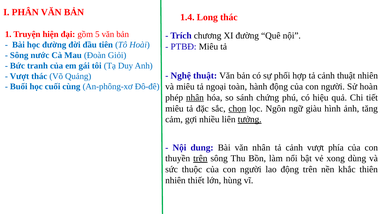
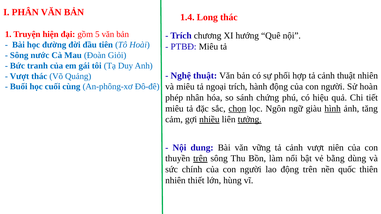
XI đường: đường -> hướng (247, 36)
ngoại toàn: toàn -> trích (238, 87)
nhân underline: present -> none (195, 98)
hình underline: none -> present (333, 109)
nhiều underline: none -> present (209, 120)
văn nhân: nhân -> vững (261, 148)
phía: phía -> niên (336, 148)
xong: xong -> bằng (336, 159)
thuộc: thuộc -> chính (192, 170)
khắc: khắc -> quốc (347, 170)
